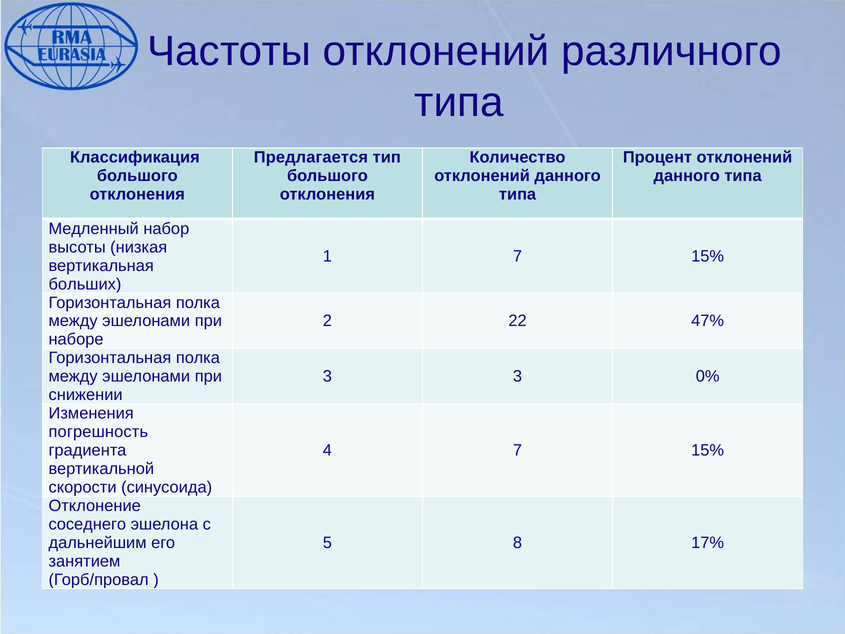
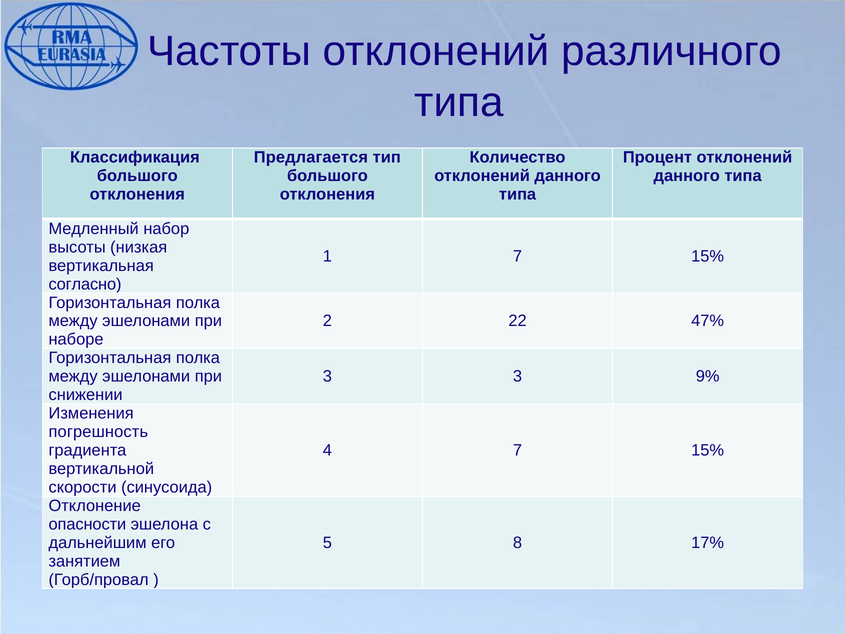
больших: больших -> согласно (85, 284)
0%: 0% -> 9% (708, 376)
соседнего: соседнего -> опасности (87, 524)
